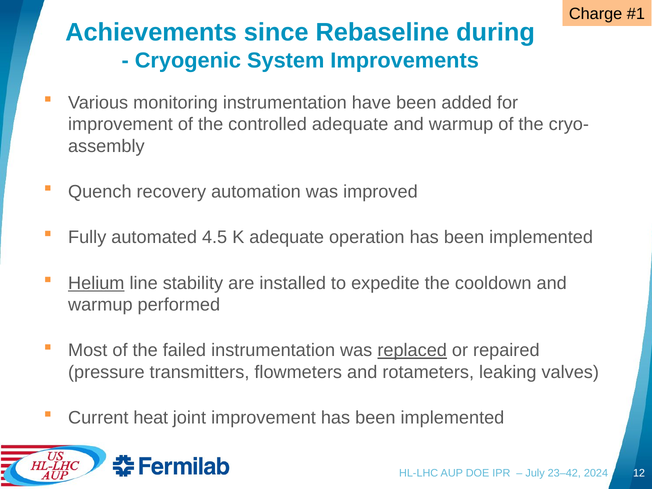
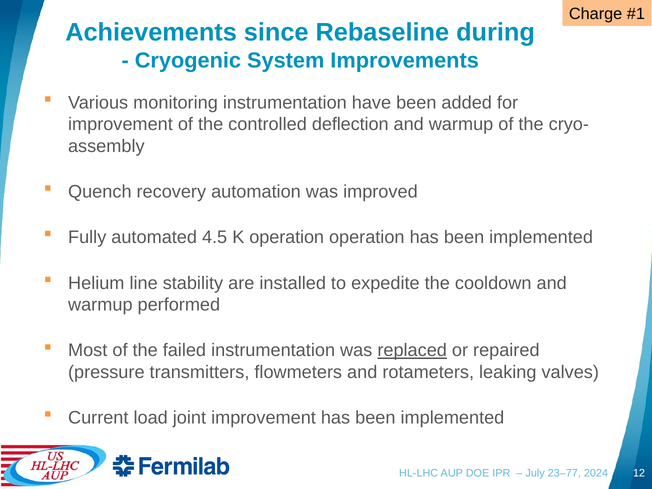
controlled adequate: adequate -> deflection (350, 124)
K adequate: adequate -> operation (287, 237)
Helium underline: present -> none (96, 283)
heat: heat -> load (151, 418)
23–42: 23–42 -> 23–77 (564, 473)
